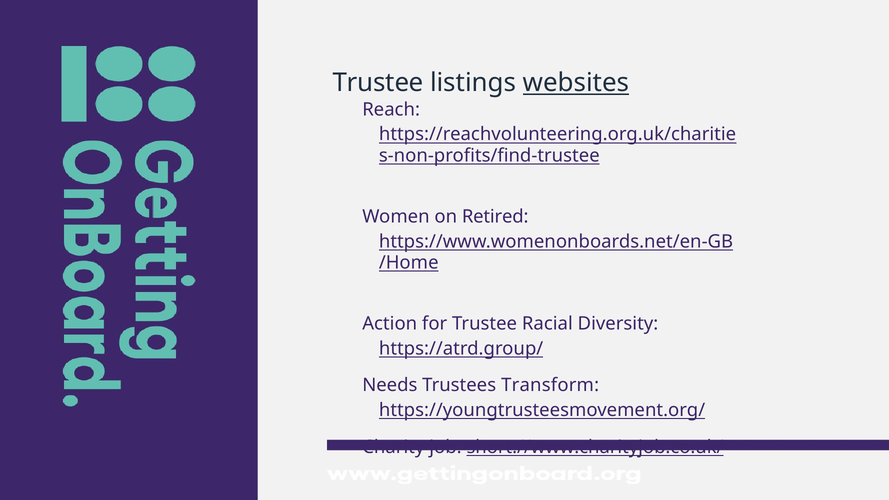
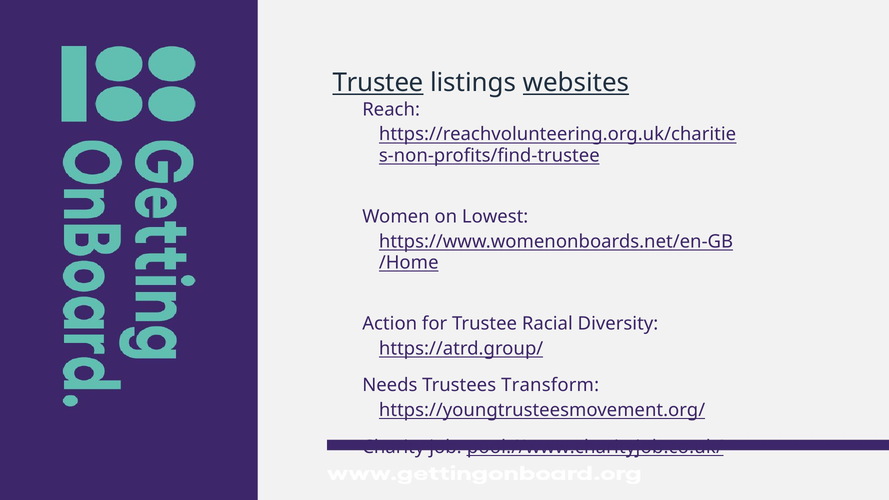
Trustee underline: none -> present (378, 83)
Retired: Retired -> Lowest (495, 217)
short://www.charityjob.co.uk/: short://www.charityjob.co.uk/ -> pool://www.charityjob.co.uk/ (595, 447)
